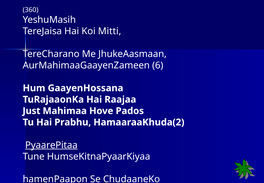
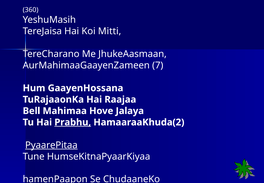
6: 6 -> 7 (158, 65)
Just: Just -> Bell (31, 111)
Pados: Pados -> Jalaya (130, 111)
Prabhu underline: none -> present (73, 122)
